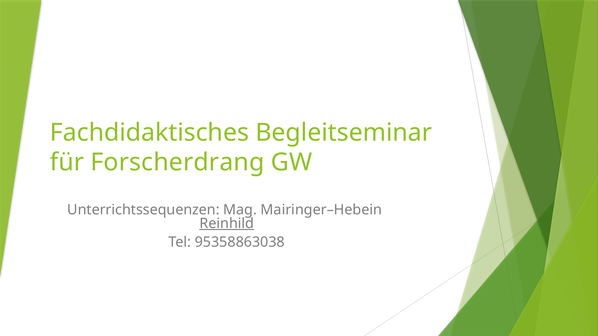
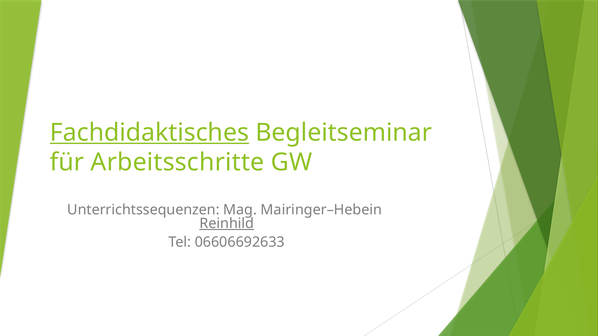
Fachdidaktisches underline: none -> present (149, 133)
Forscherdrang: Forscherdrang -> Arbeitsschritte (177, 163)
95358863038: 95358863038 -> 06606692633 (240, 242)
